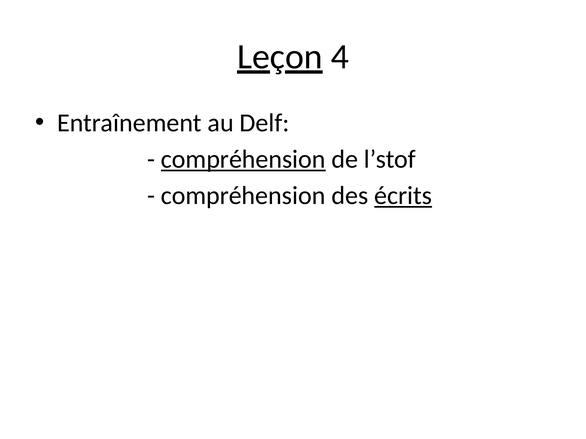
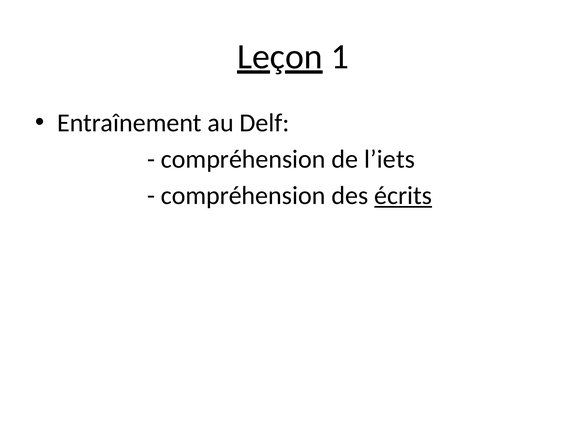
4: 4 -> 1 (340, 57)
compréhension underline: present -> none (243, 159)
l’stof: l’stof -> l’iets (390, 159)
